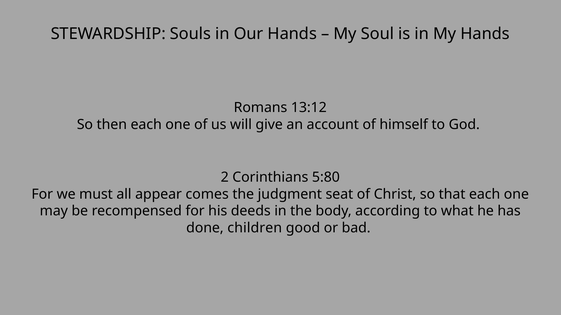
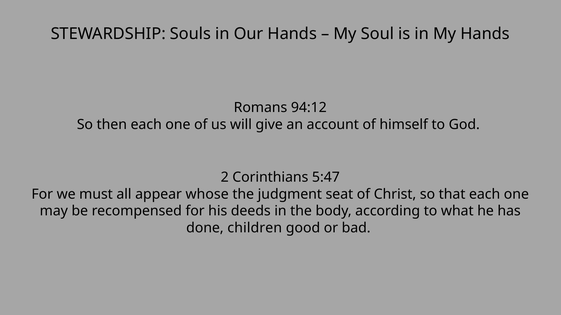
13:12: 13:12 -> 94:12 (309, 108)
5:80: 5:80 -> 5:47 (326, 178)
comes: comes -> whose (207, 194)
